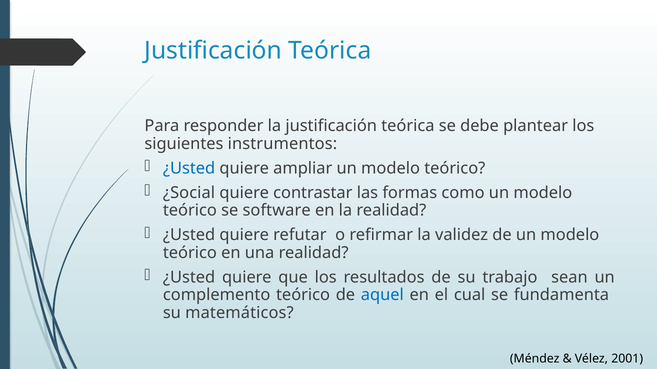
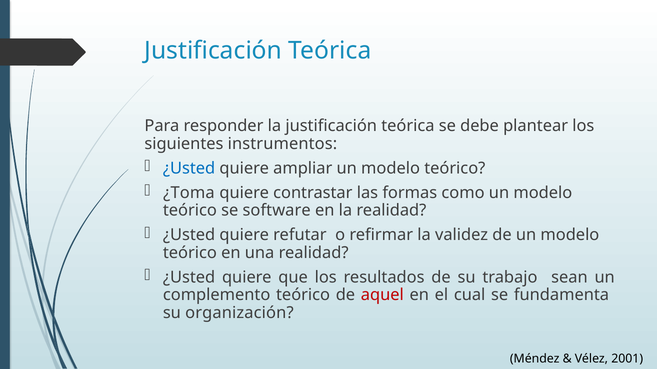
¿Social: ¿Social -> ¿Toma (189, 193)
aquel colour: blue -> red (382, 295)
matemáticos: matemáticos -> organización (239, 313)
